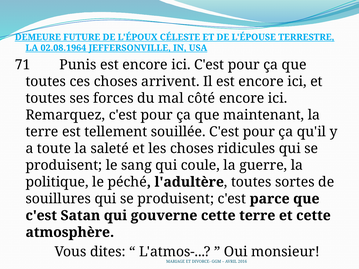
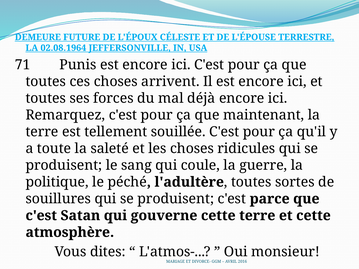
côté: côté -> déjà (201, 98)
